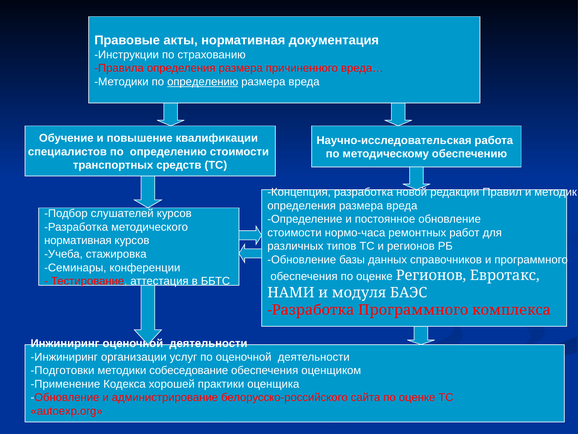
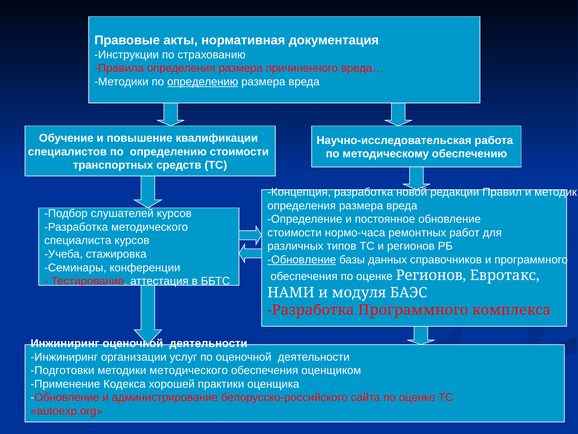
нормативная: нормативная -> специалиста (78, 240)
Обновление underline: none -> present (302, 259)
методики собеседование: собеседование -> методического (189, 370)
